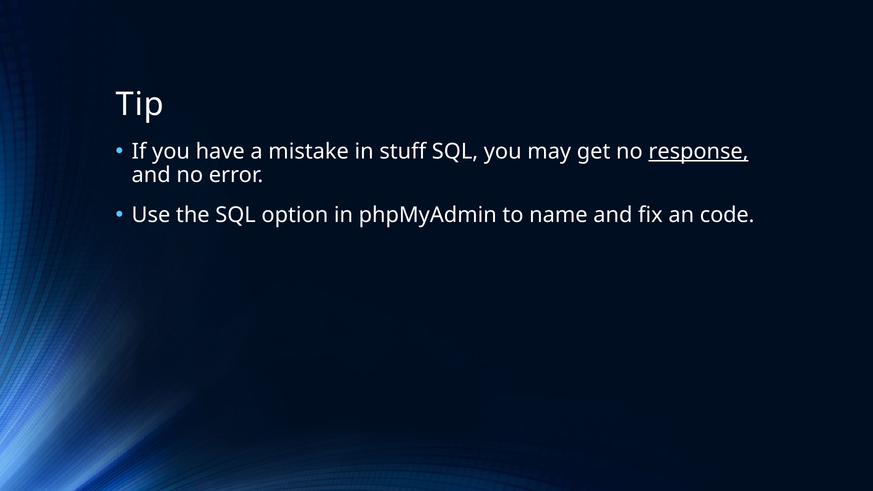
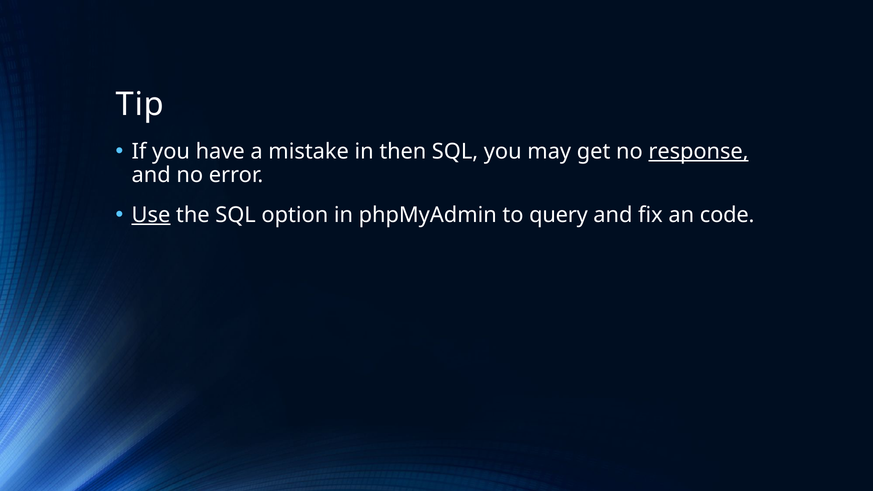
stuff: stuff -> then (403, 151)
Use underline: none -> present (151, 215)
name: name -> query (558, 215)
